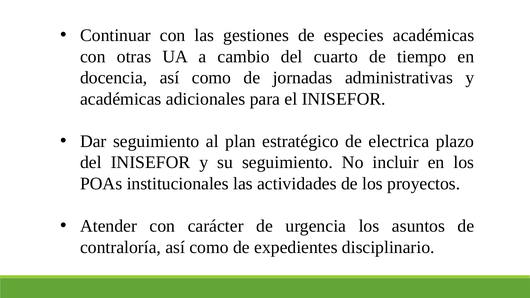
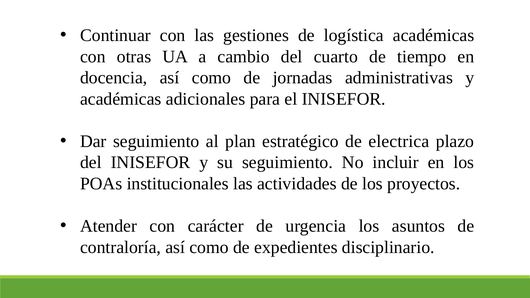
especies: especies -> logística (354, 35)
